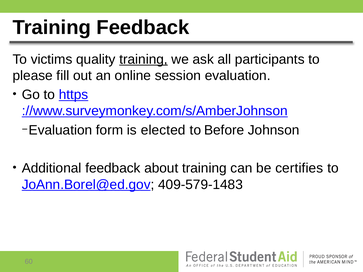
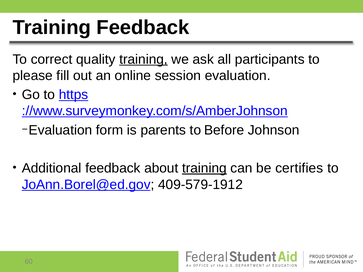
victims: victims -> correct (52, 59)
elected: elected -> parents (163, 130)
training underline: none -> present (204, 168)
409-579-1483: 409-579-1483 -> 409-579-1912 (201, 185)
